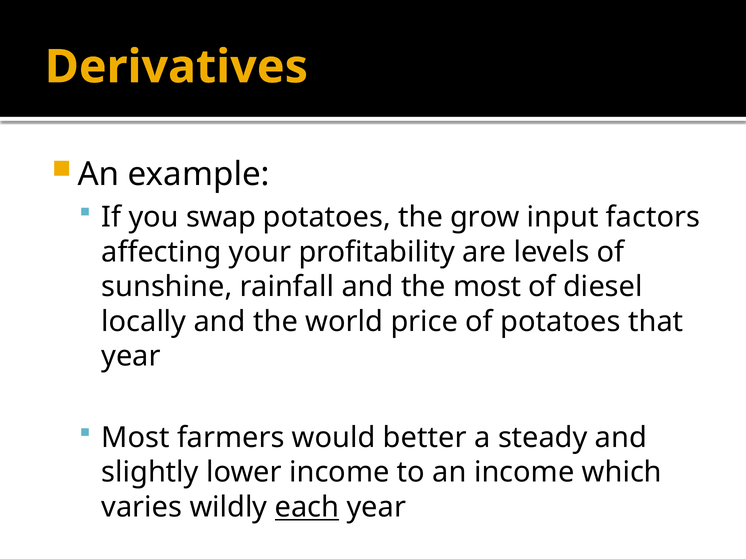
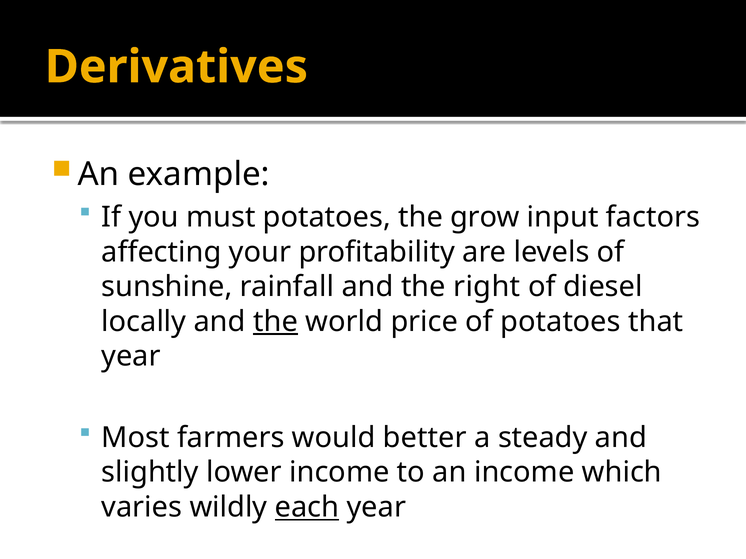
swap: swap -> must (221, 217)
the most: most -> right (487, 287)
the underline: none -> present (276, 322)
